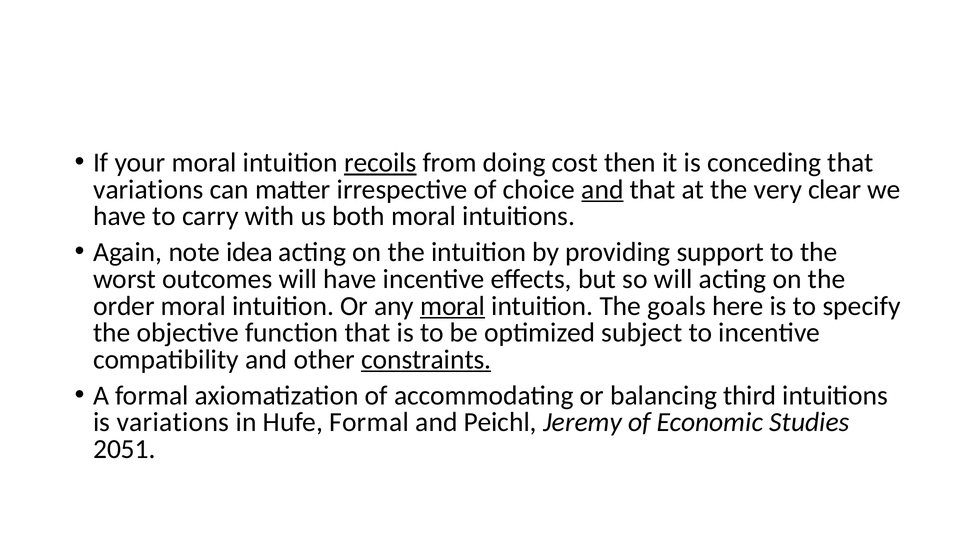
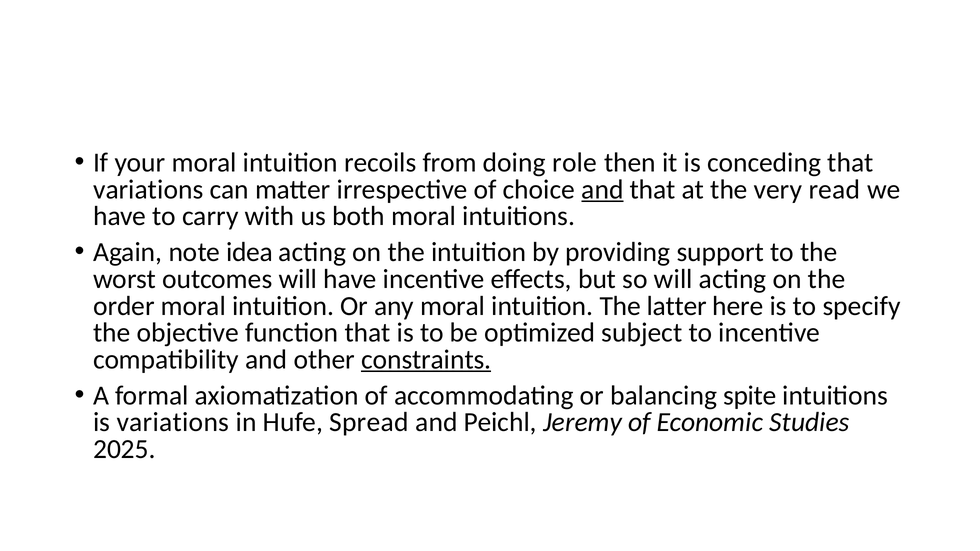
recoils underline: present -> none (380, 163)
cost: cost -> role (575, 163)
clear: clear -> read (834, 190)
moral underline: present -> none (453, 306)
goals: goals -> latter (677, 306)
third: third -> spite (750, 396)
Hufe Formal: Formal -> Spread (369, 423)
2051: 2051 -> 2025 (124, 449)
